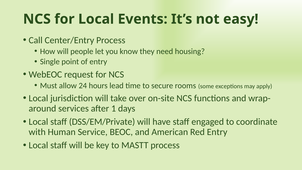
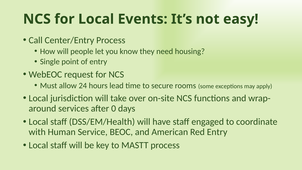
1: 1 -> 0 (114, 108)
DSS/EM/Private: DSS/EM/Private -> DSS/EM/Health (102, 122)
